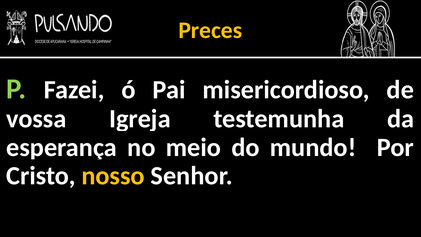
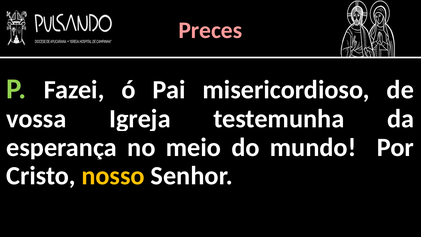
Preces colour: yellow -> pink (210, 30)
